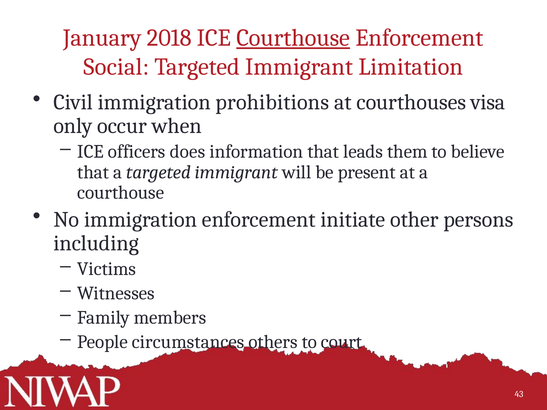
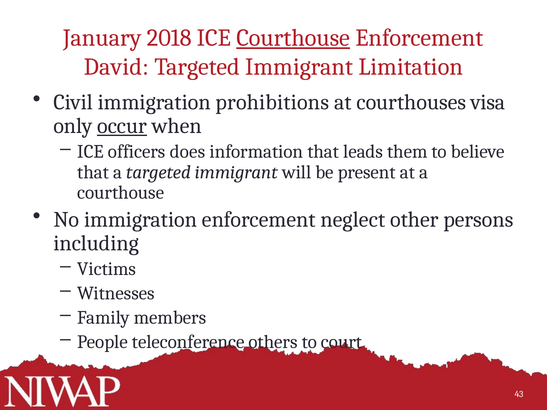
Social: Social -> David (116, 67)
occur underline: none -> present (122, 126)
initiate: initiate -> neglect (353, 220)
circumstances: circumstances -> teleconference (188, 342)
